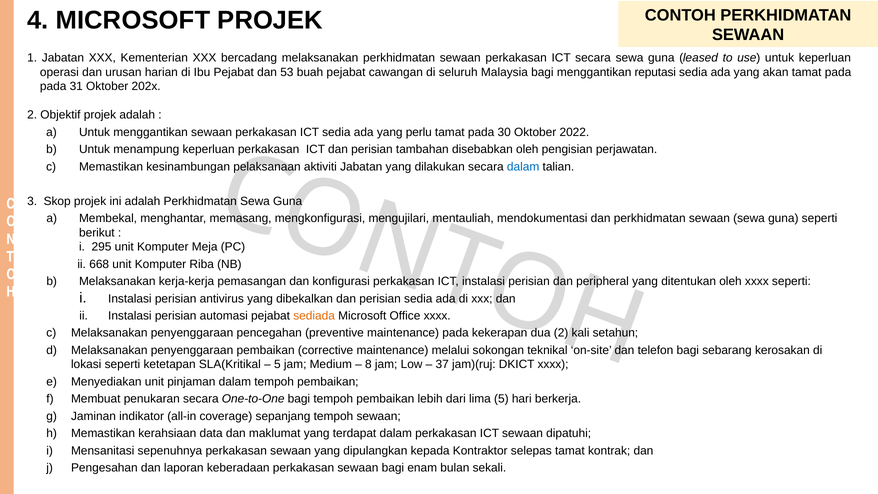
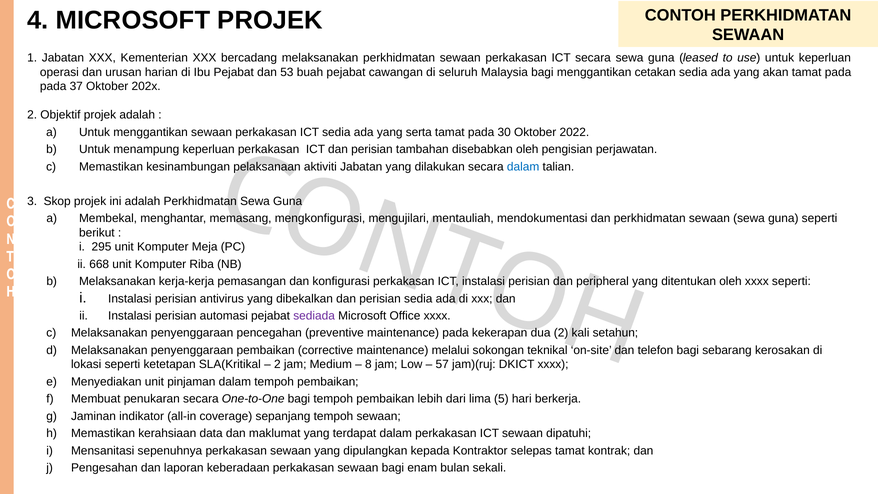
reputasi: reputasi -> cetakan (655, 72)
31: 31 -> 37 (76, 86)
perlu: perlu -> serta (419, 132)
sediada colour: orange -> purple (314, 316)
5: 5 -> 2 (277, 364)
37: 37 -> 57 (442, 364)
